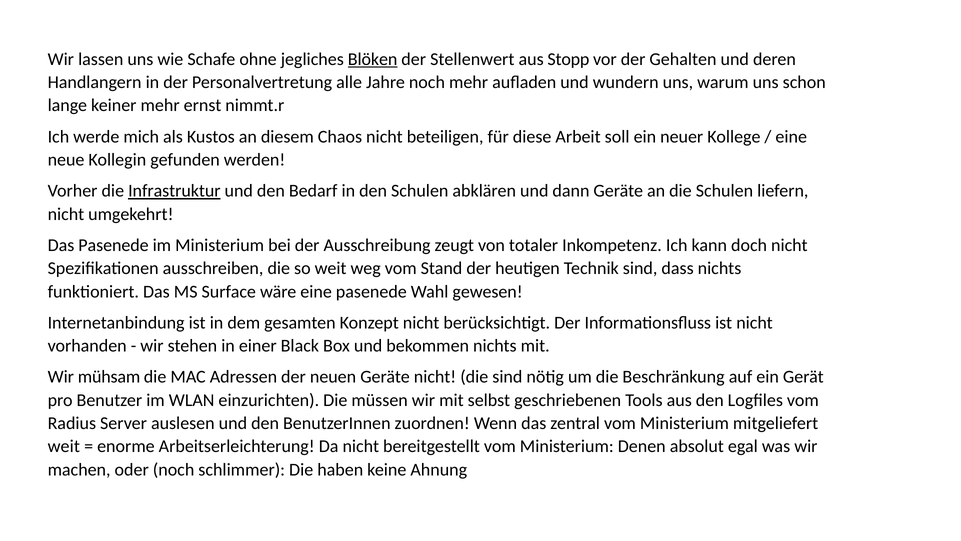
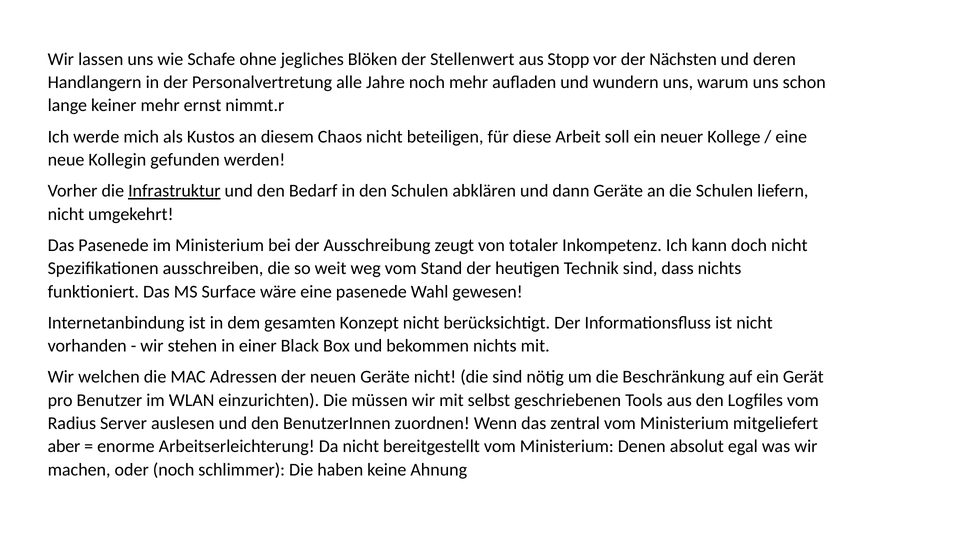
Blöken underline: present -> none (373, 59)
Gehalten: Gehalten -> Nächsten (683, 59)
mühsam: mühsam -> welchen (109, 377)
weit: weit -> aber (64, 446)
